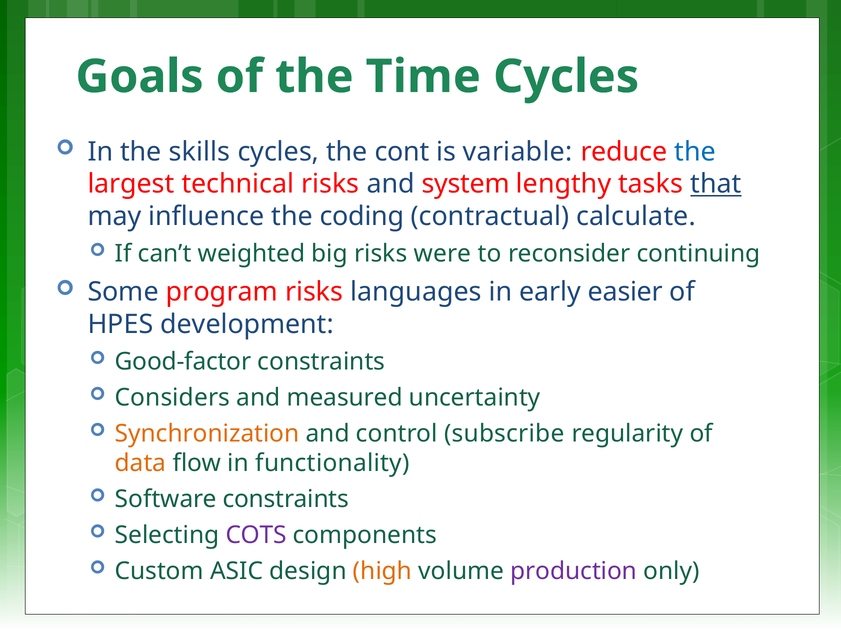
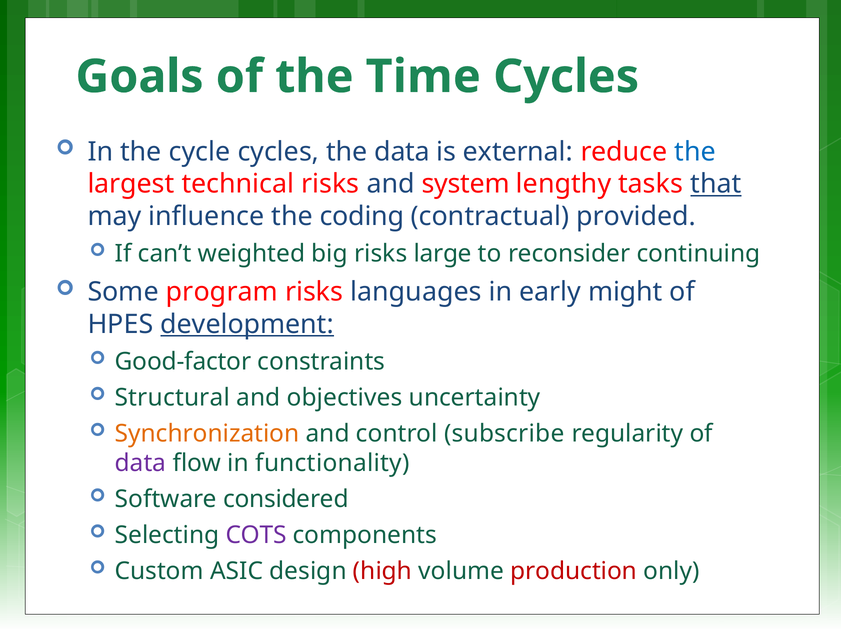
skills: skills -> cycle (199, 152)
the cont: cont -> data (402, 152)
variable: variable -> external (518, 152)
calculate: calculate -> provided (636, 216)
were: were -> large (443, 253)
easier: easier -> might (625, 292)
development underline: none -> present (247, 324)
Considers: Considers -> Structural (172, 397)
measured: measured -> objectives (345, 397)
data colour: orange -> purple (141, 463)
Software constraints: constraints -> considered (286, 499)
high colour: orange -> red (383, 571)
production colour: purple -> red (574, 571)
